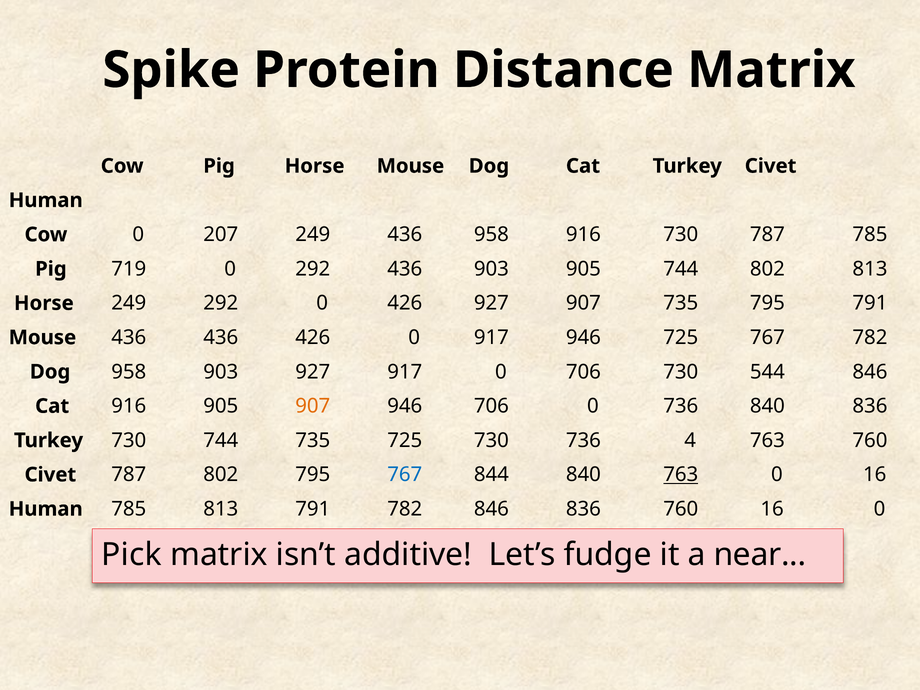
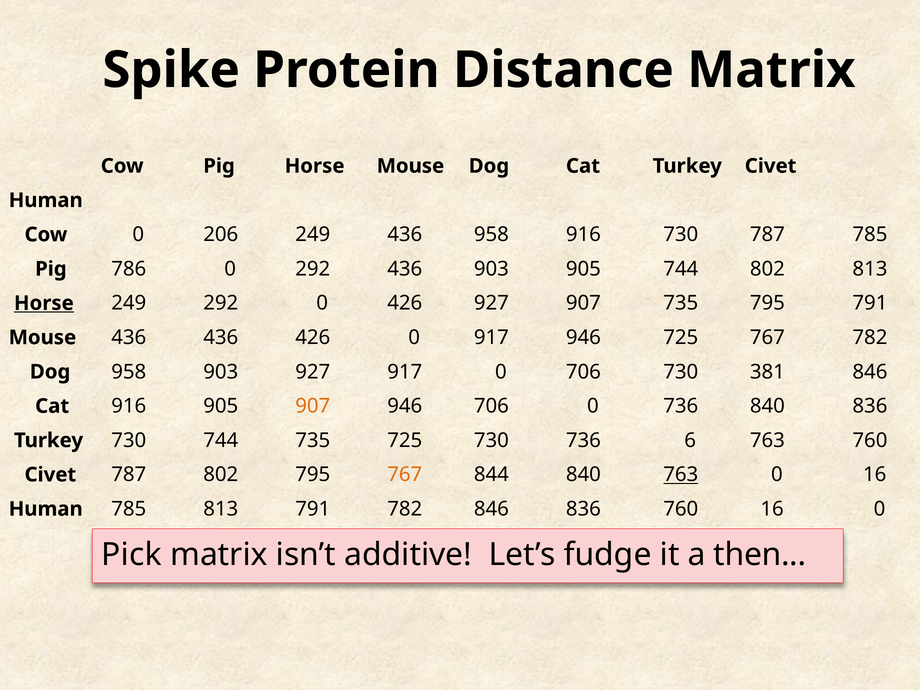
207: 207 -> 206 (221, 235)
719: 719 -> 786 (129, 269)
Horse underline: none -> present (44, 303)
544: 544 -> 381 (767, 372)
4: 4 -> 6 (690, 440)
767 colour: blue -> orange (405, 475)
near: near -> then (760, 555)
